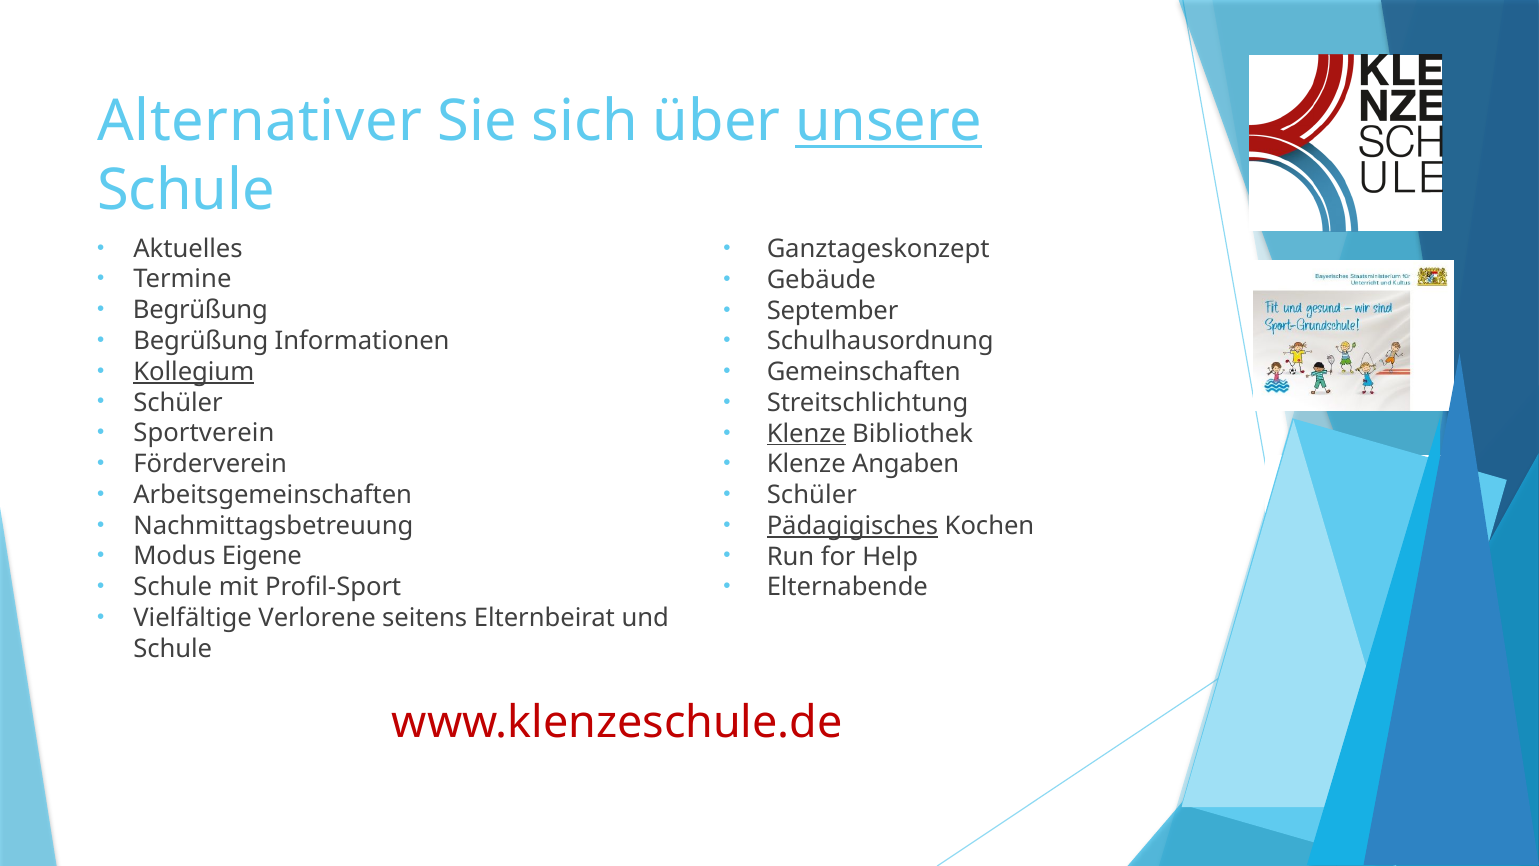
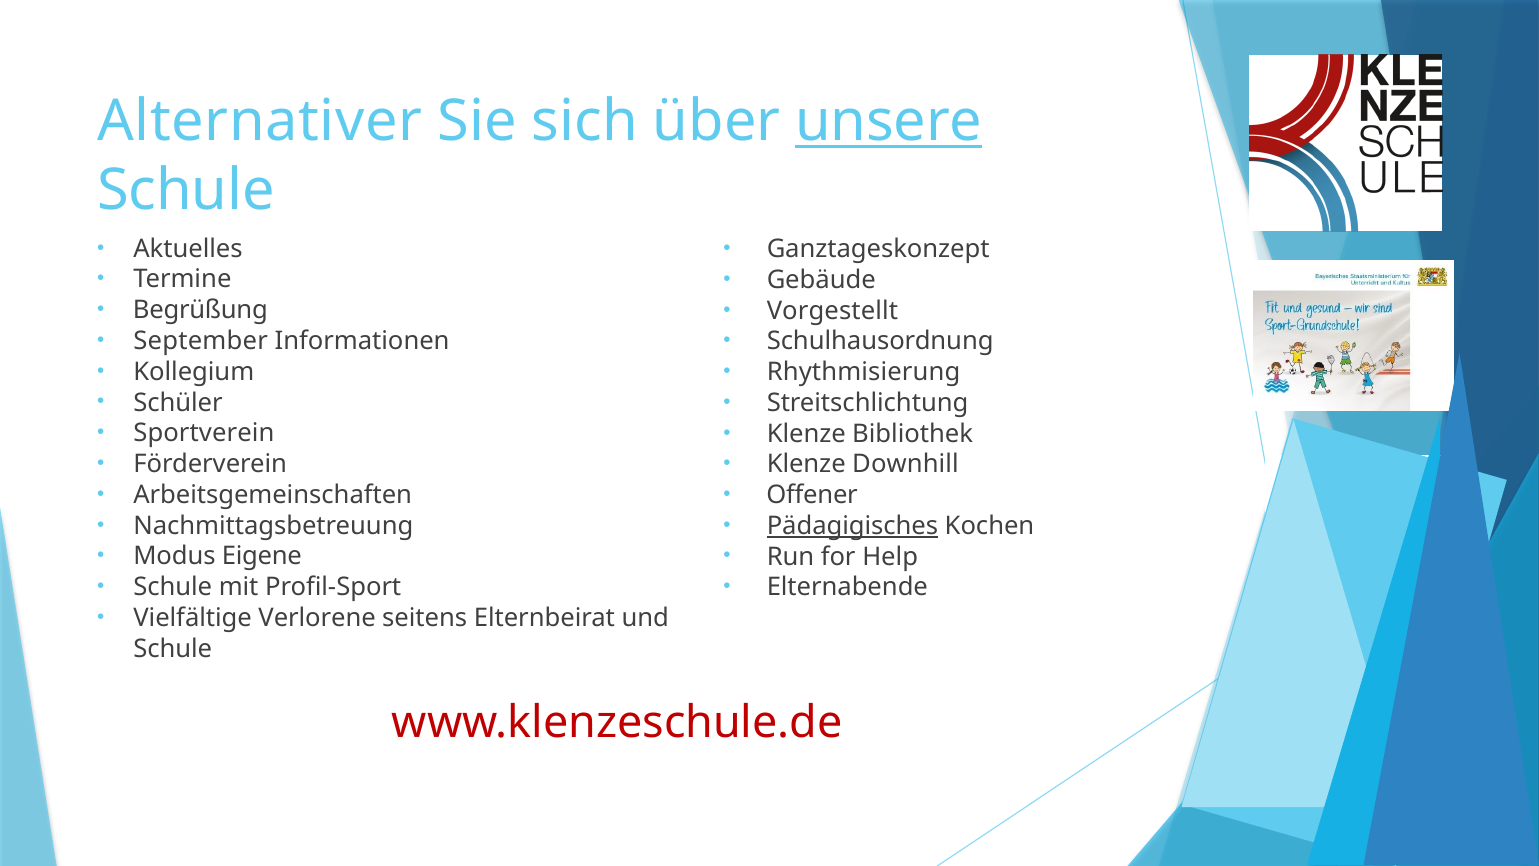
September: September -> Vorgestellt (832, 311)
Begrüßung: Begrüßung -> September (201, 341)
Kollegium underline: present -> none (194, 372)
Gemeinschaften: Gemeinschaften -> Rhythmisierung (864, 372)
Klenze underline: present -> none (806, 433)
Angaben: Angaben -> Downhill (906, 464)
Schüler: Schüler -> Offener (812, 495)
